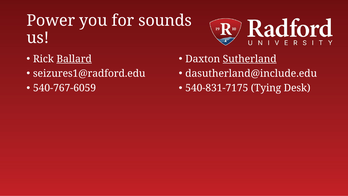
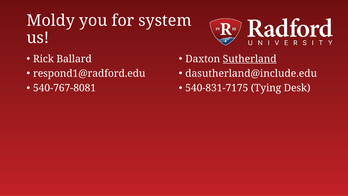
Power: Power -> Moldy (51, 21)
sounds: sounds -> system (165, 21)
Ballard underline: present -> none (74, 59)
seizures1@radford.edu: seizures1@radford.edu -> respond1@radford.edu (89, 73)
540-767-6059: 540-767-6059 -> 540-767-8081 (65, 88)
